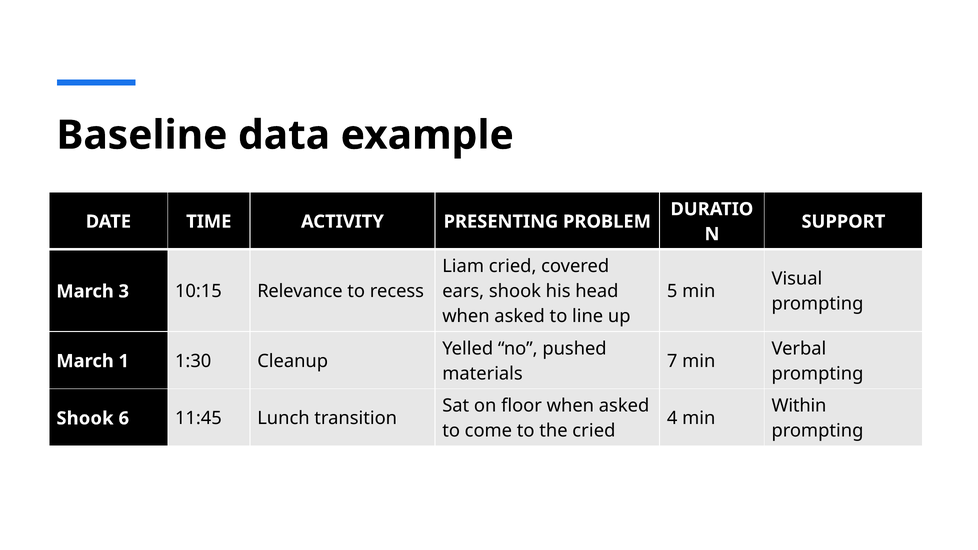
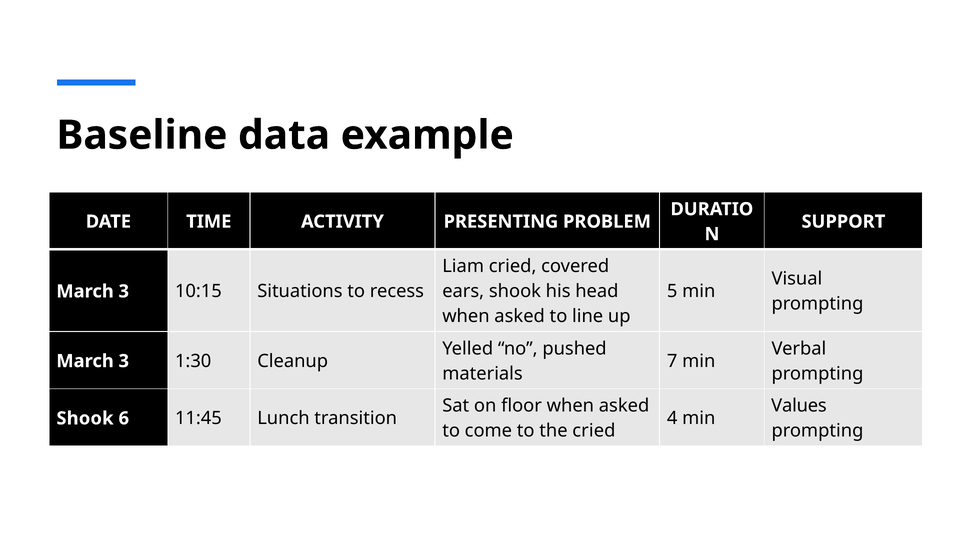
Relevance: Relevance -> Situations (300, 291)
1: 1 -> 3 (124, 361)
Within: Within -> Values (799, 406)
